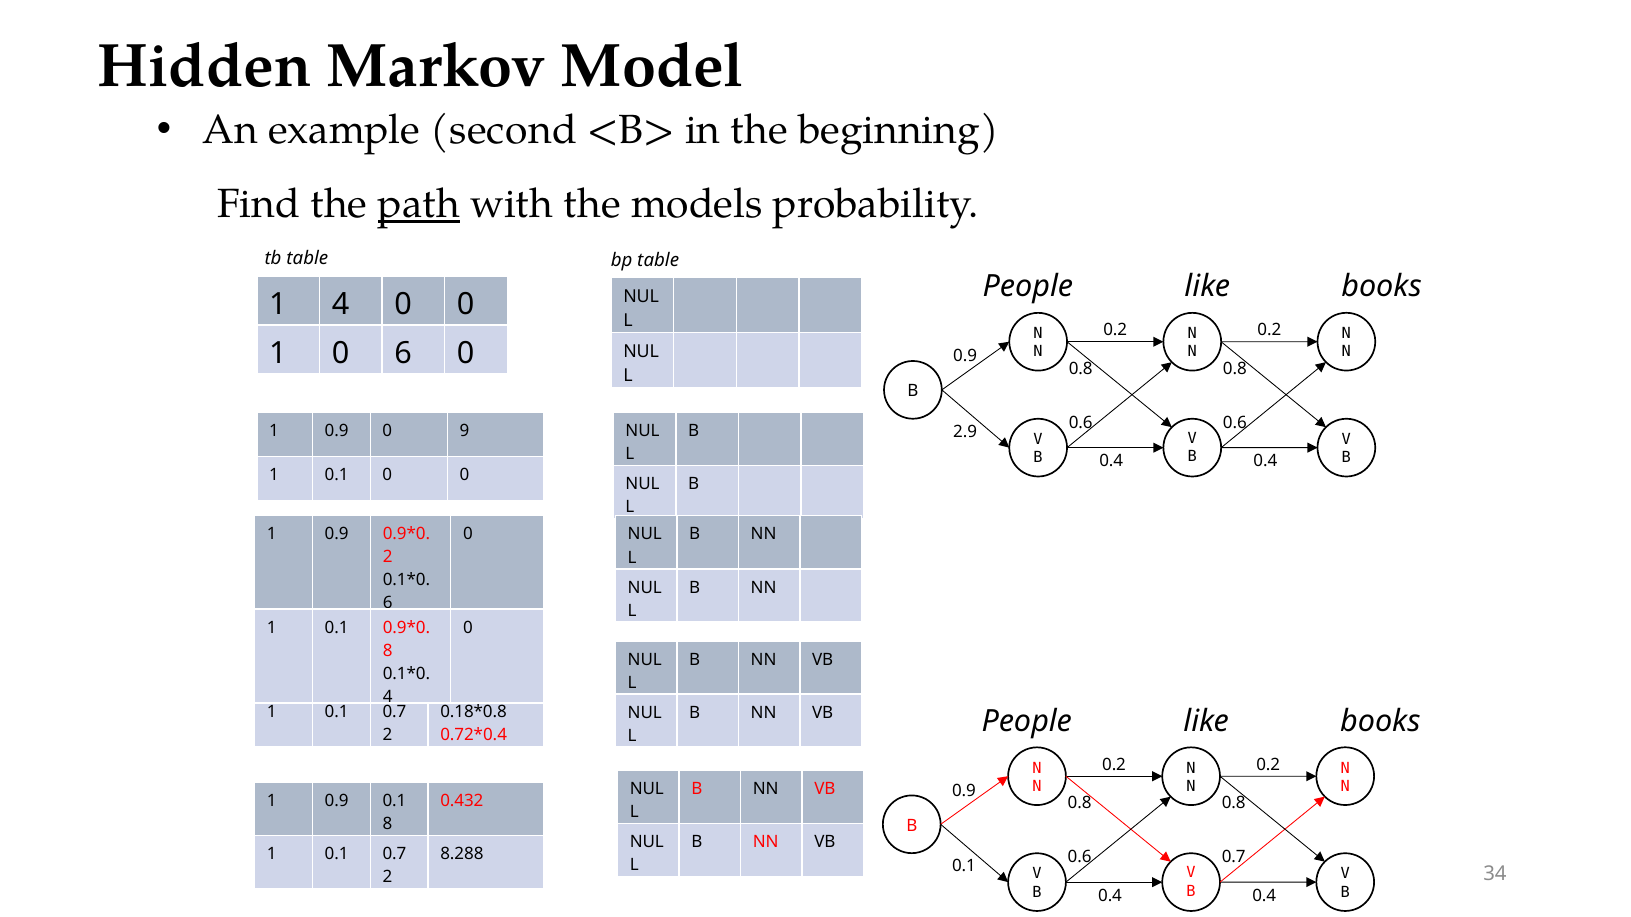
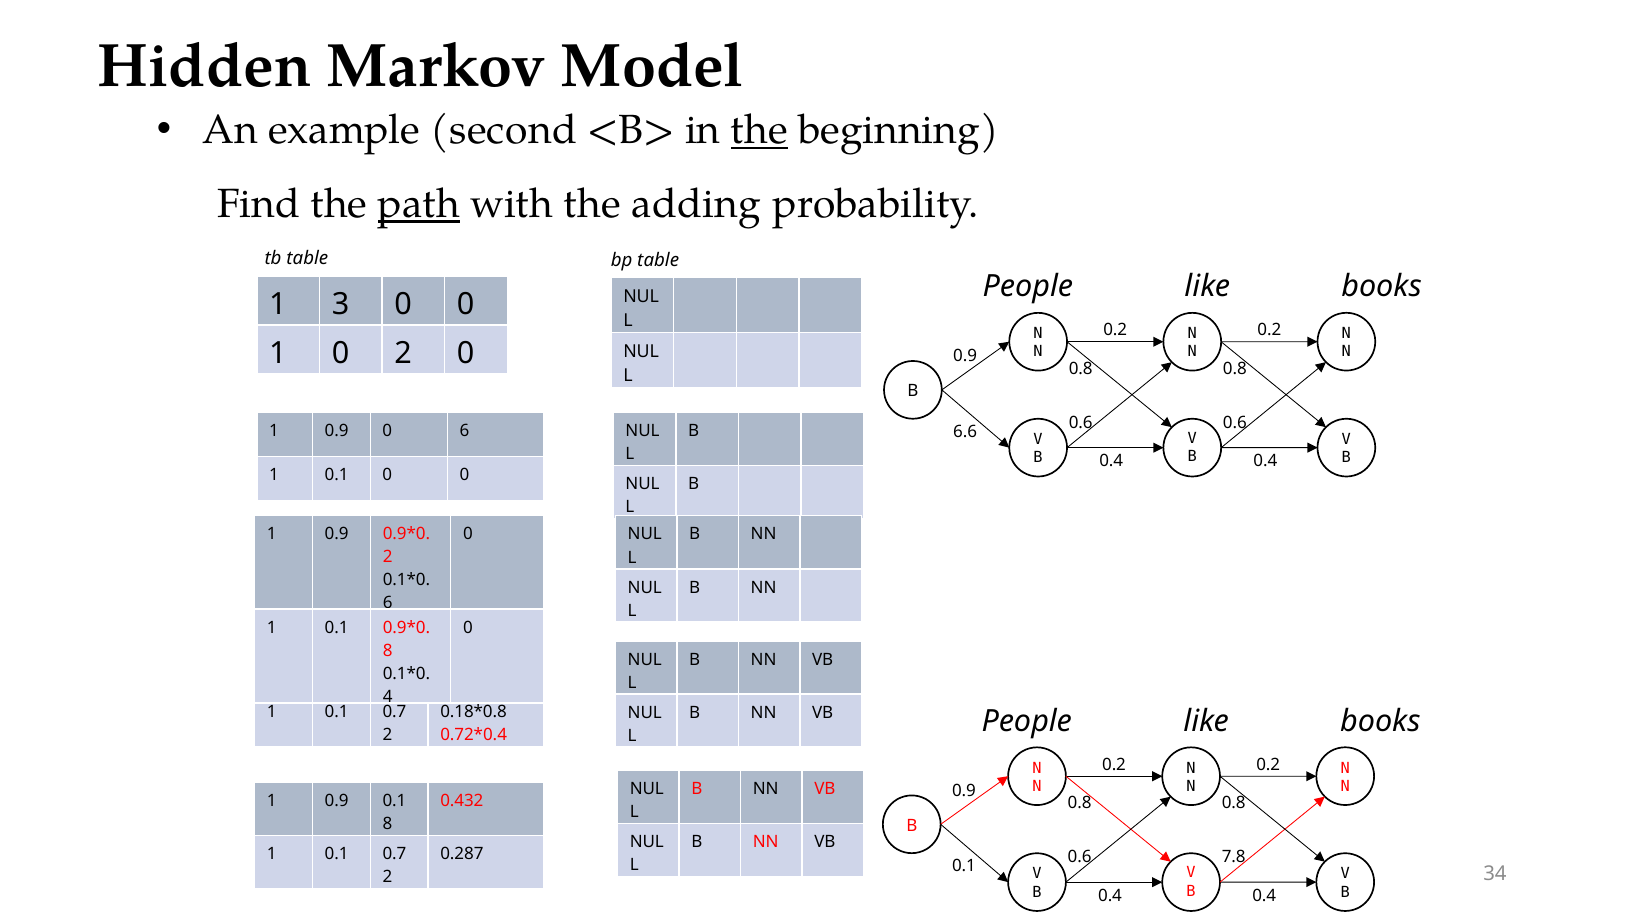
the underline: none -> present (759, 131)
models: models -> adding (696, 204)
1 4: 4 -> 3 (341, 305)
0 6: 6 -> 2 (403, 354)
0 9: 9 -> 6 (464, 431)
2.9: 2.9 -> 6.6 (965, 432)
8.288: 8.288 -> 0.287 (462, 854)
0.7: 0.7 -> 7.8 (1234, 857)
